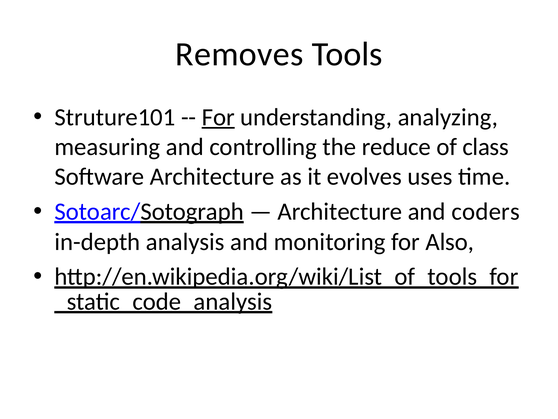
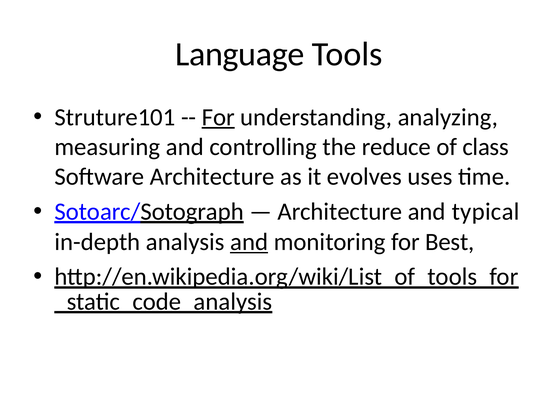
Removes: Removes -> Language (240, 54)
coders: coders -> typical (486, 211)
and underline: none -> present (249, 242)
Also: Also -> Best (450, 242)
